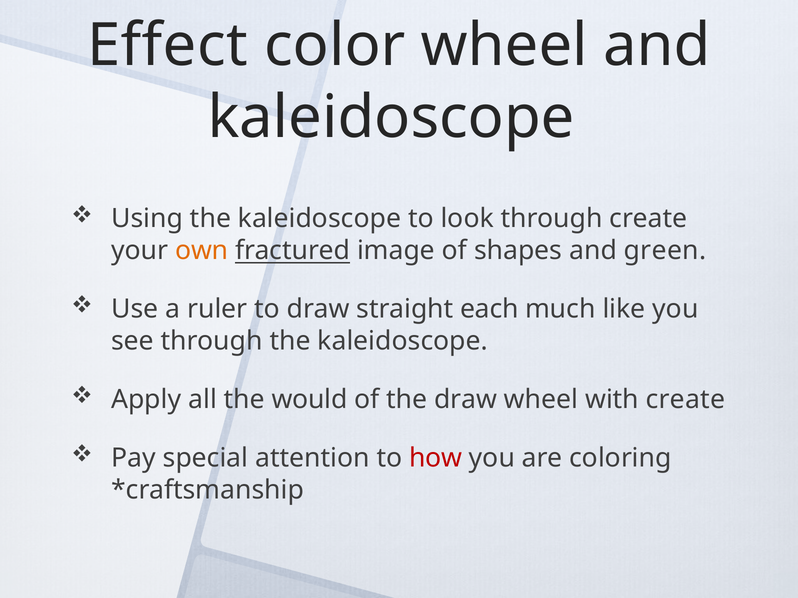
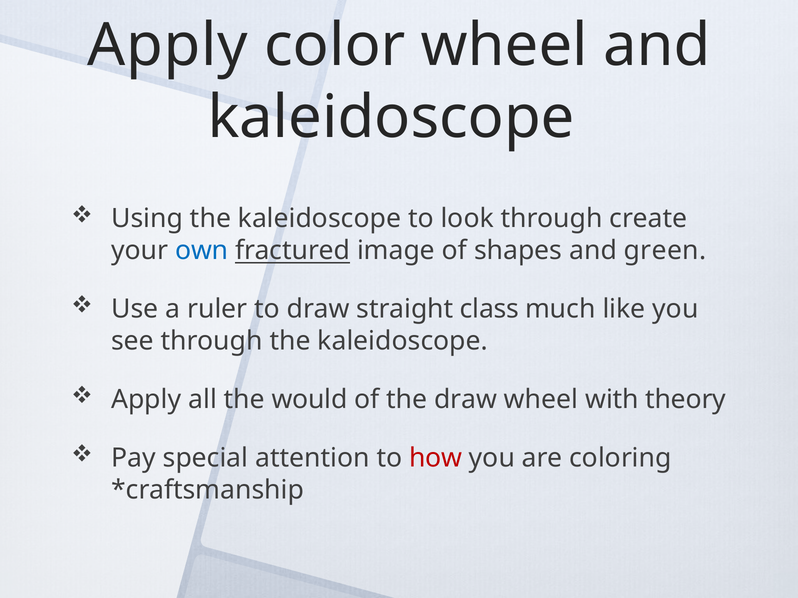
Effect: Effect -> Apply (167, 46)
own colour: orange -> blue (202, 251)
each: each -> class (489, 309)
with create: create -> theory (686, 400)
